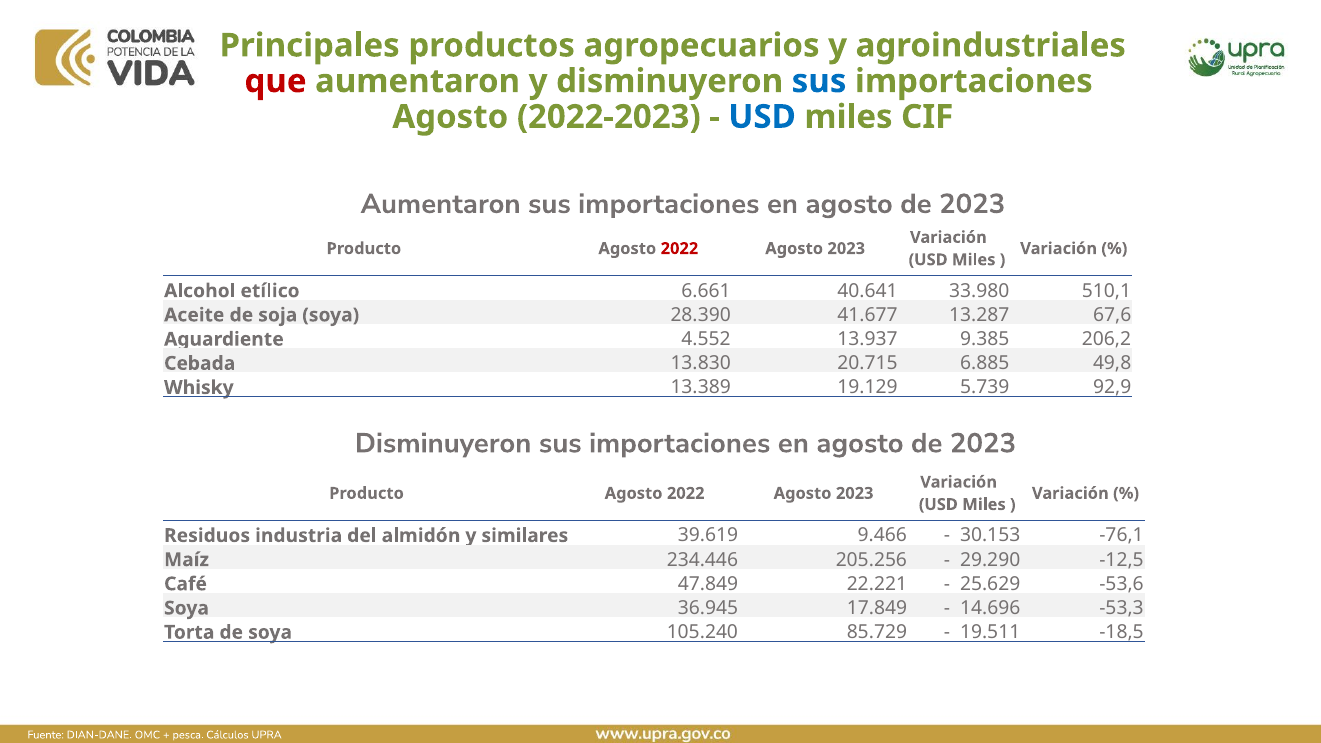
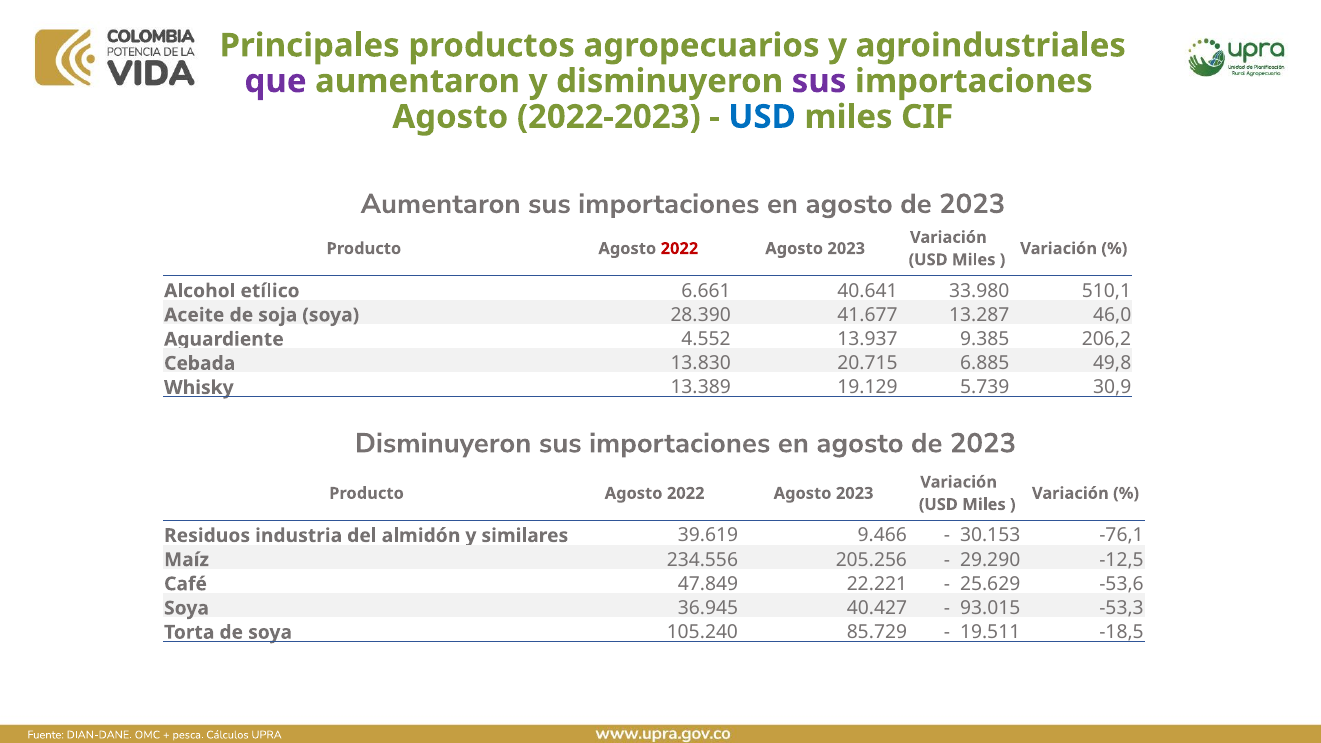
que colour: red -> purple (276, 81)
sus colour: blue -> purple (819, 81)
67,6: 67,6 -> 46,0 (1112, 315)
92,9: 92,9 -> 30,9 (1112, 388)
234.446: 234.446 -> 234.556 (702, 560)
17.849: 17.849 -> 40.427 (877, 608)
14.696: 14.696 -> 93.015 (990, 608)
